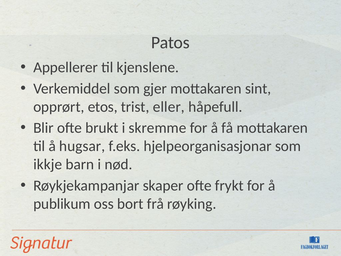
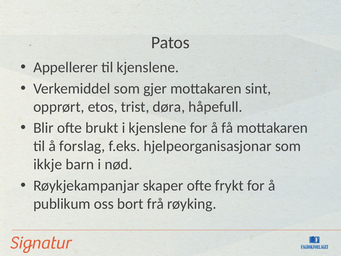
eller: eller -> døra (169, 107)
i skremme: skremme -> kjenslene (158, 128)
hugsar: hugsar -> forslag (82, 146)
